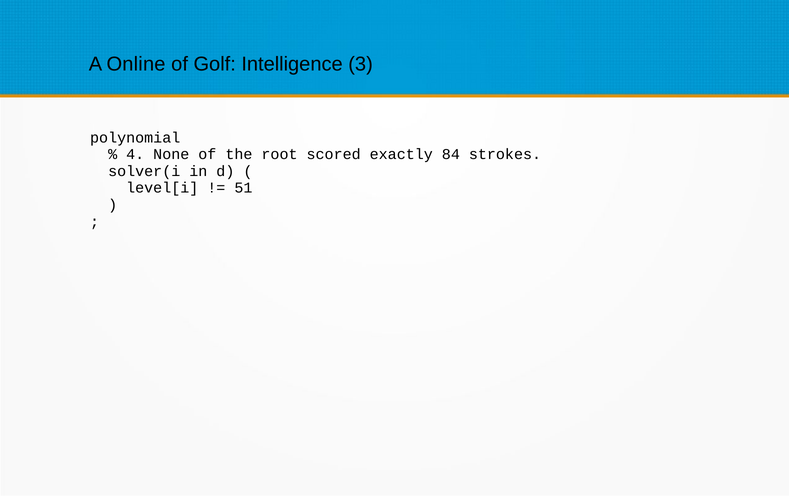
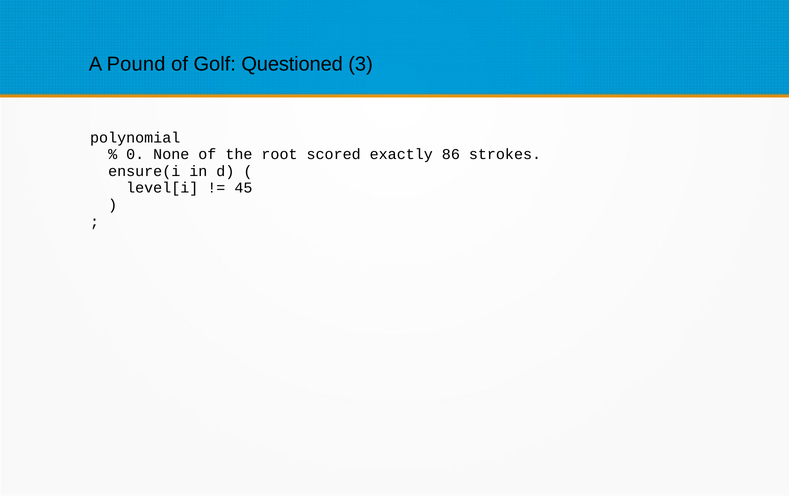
Online: Online -> Pound (136, 64)
Intelligence: Intelligence -> Questioned (292, 64)
4: 4 -> 0 (135, 154)
84: 84 -> 86 (451, 154)
solver(i: solver(i -> ensure(i (144, 171)
51: 51 -> 45 (243, 188)
